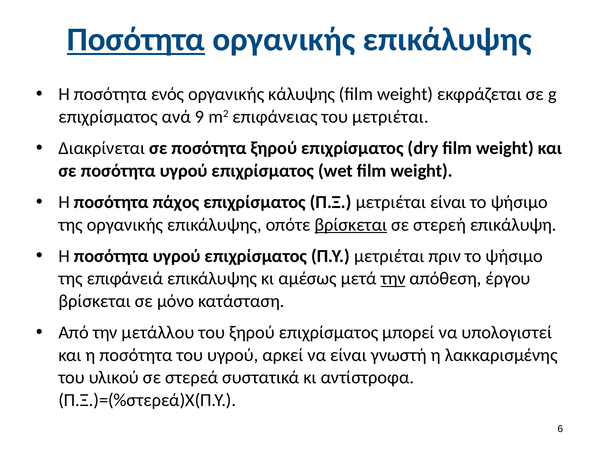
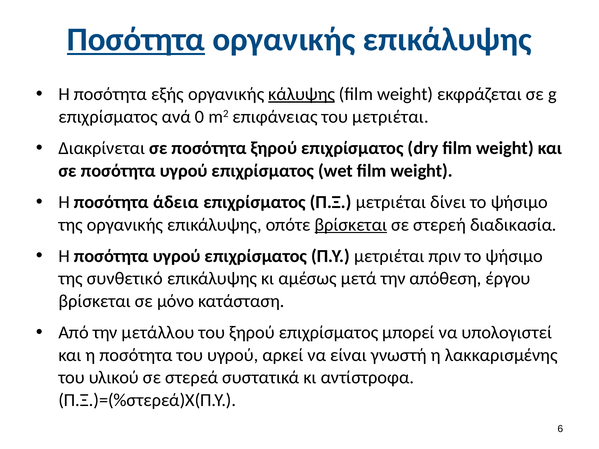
ενός: ενός -> εξής (167, 94)
κάλυψης underline: none -> present (302, 94)
9: 9 -> 0 (200, 117)
πάχος: πάχος -> άδεια (176, 202)
μετριέται είναι: είναι -> δίνει (448, 202)
επικάλυψη: επικάλυψη -> διαδικασία (513, 225)
επιφάνειά: επιφάνειά -> συνθετικό (125, 279)
την underline: present -> none (393, 279)
